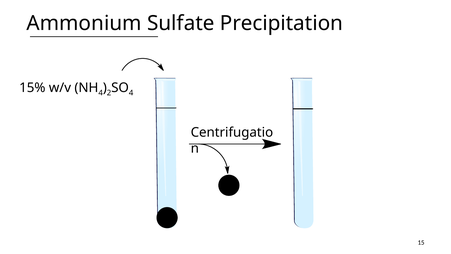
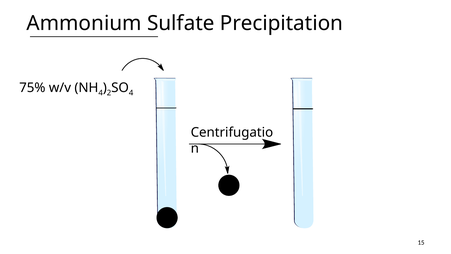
15%: 15% -> 75% (32, 88)
